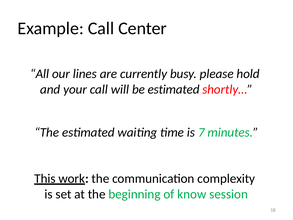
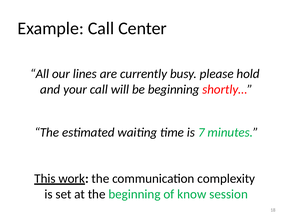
be estimated: estimated -> beginning (174, 89)
